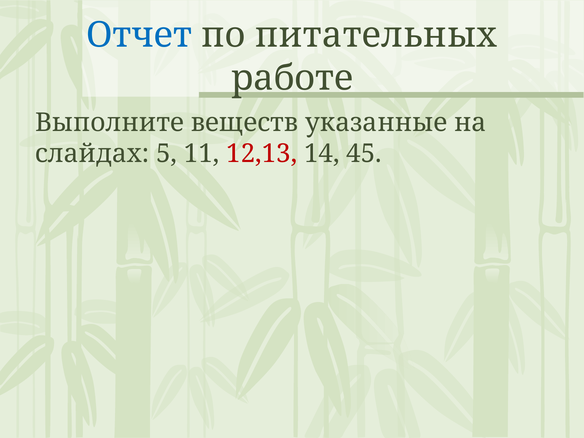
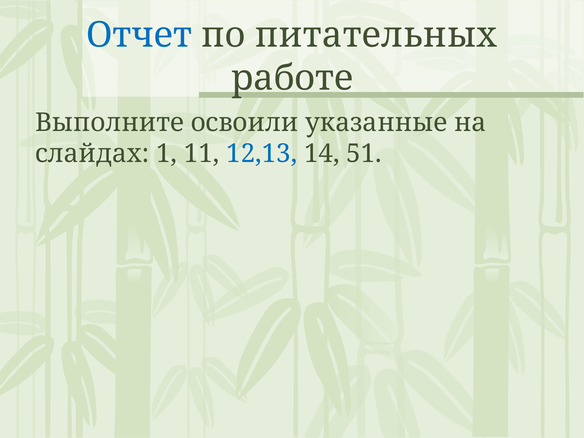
веществ: веществ -> освоили (245, 123)
5: 5 -> 1 (167, 154)
12,13 colour: red -> blue (262, 154)
45: 45 -> 51 (364, 154)
